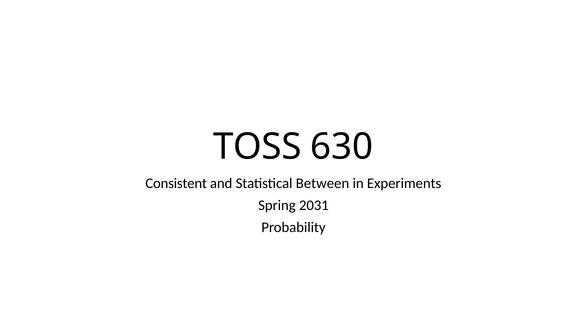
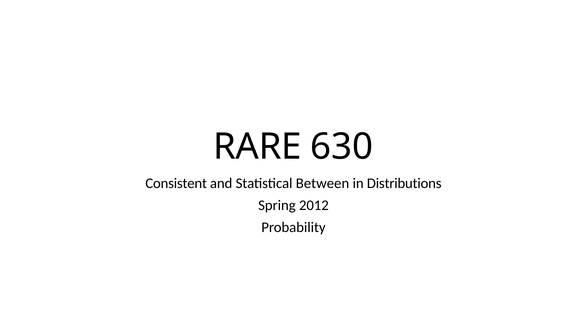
TOSS: TOSS -> RARE (257, 147)
Experiments: Experiments -> Distributions (404, 183)
2031: 2031 -> 2012 (314, 205)
